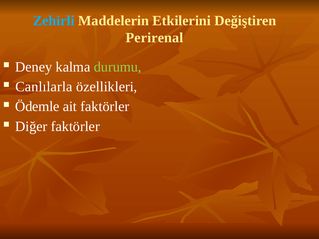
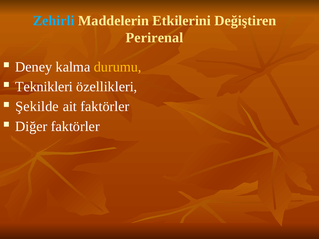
durumu colour: light green -> yellow (118, 67)
Canlılarla: Canlılarla -> Teknikleri (44, 87)
Ödemle: Ödemle -> Şekilde (37, 107)
